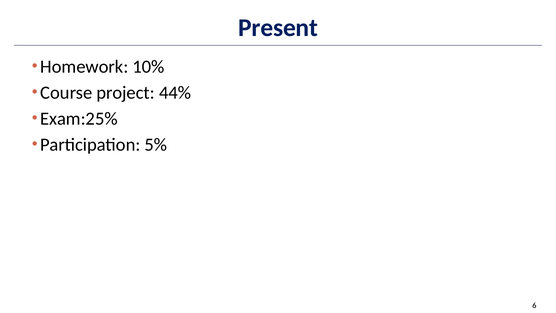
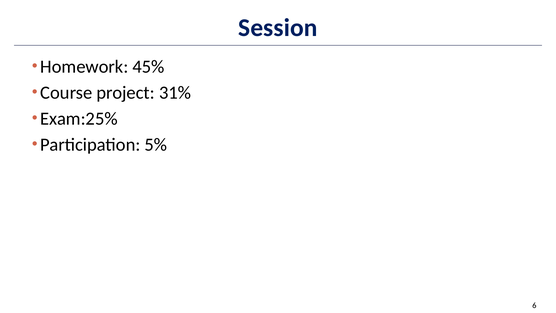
Present: Present -> Session (278, 28)
10%: 10% -> 45% (149, 67)
44%: 44% -> 31% (175, 93)
